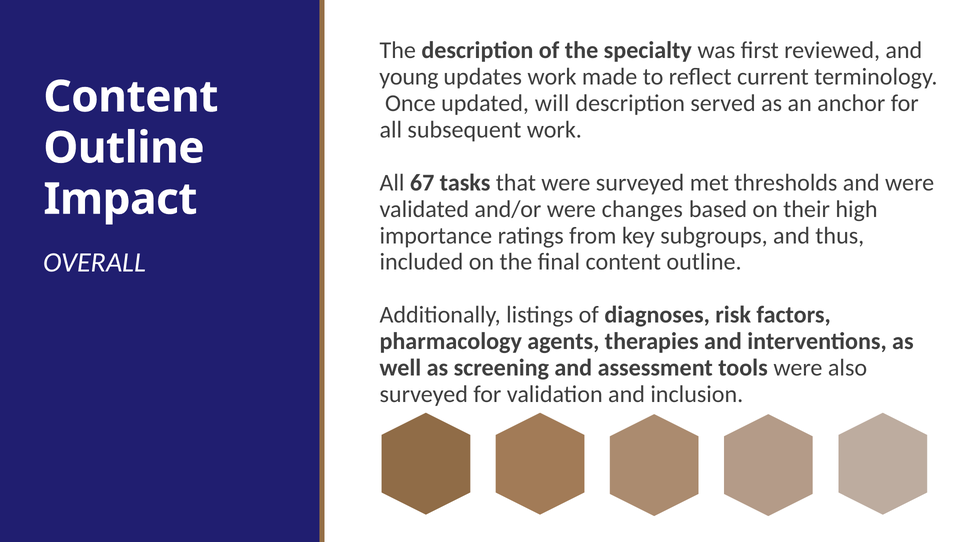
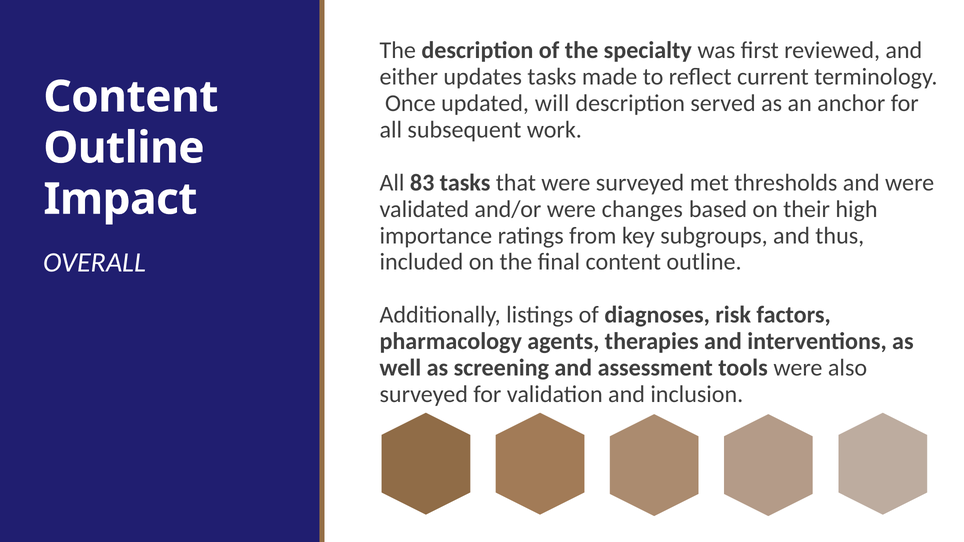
young: young -> either (409, 77)
updates work: work -> tasks (552, 77)
67: 67 -> 83 (422, 183)
